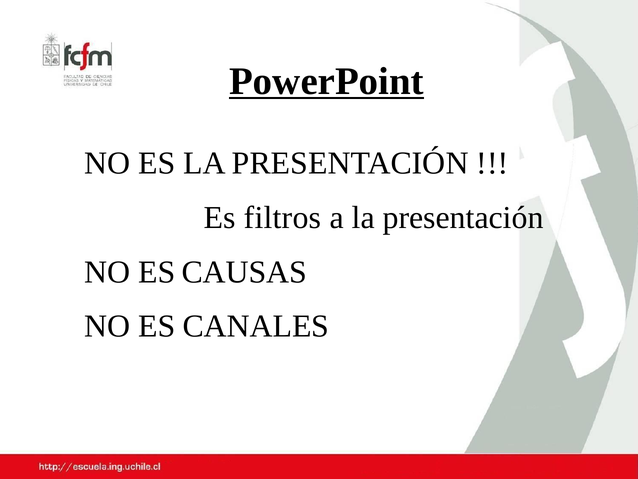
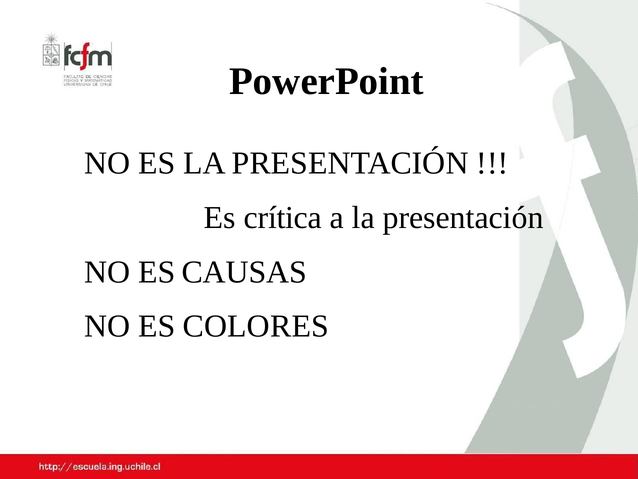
PowerPoint underline: present -> none (327, 81)
filtros: filtros -> crítica (283, 218)
CANALES: CANALES -> COLORES (256, 326)
